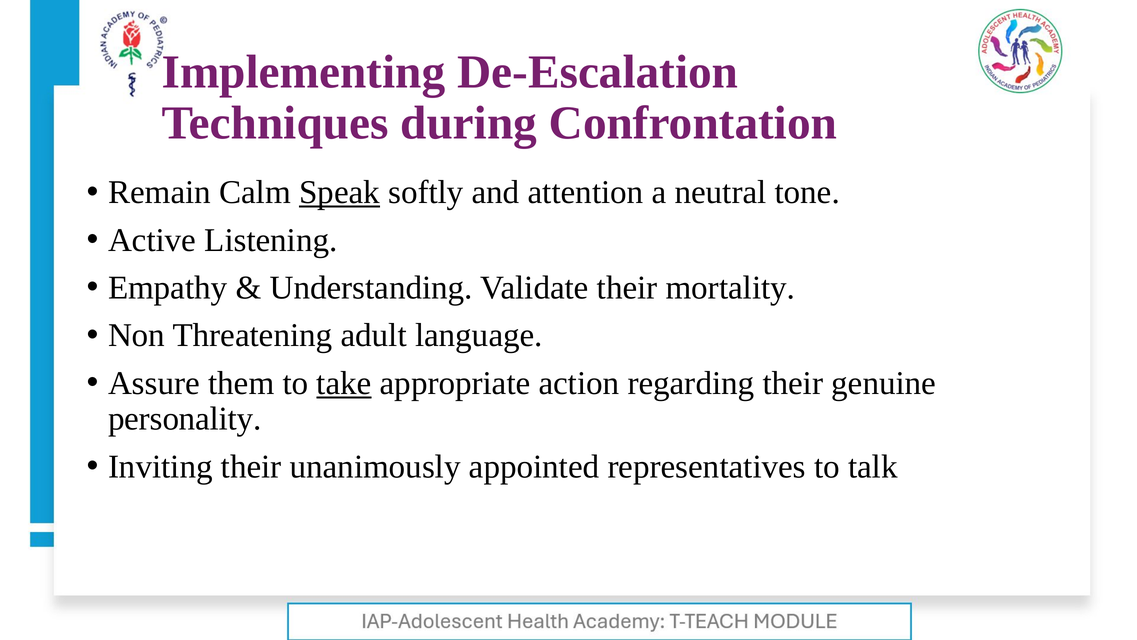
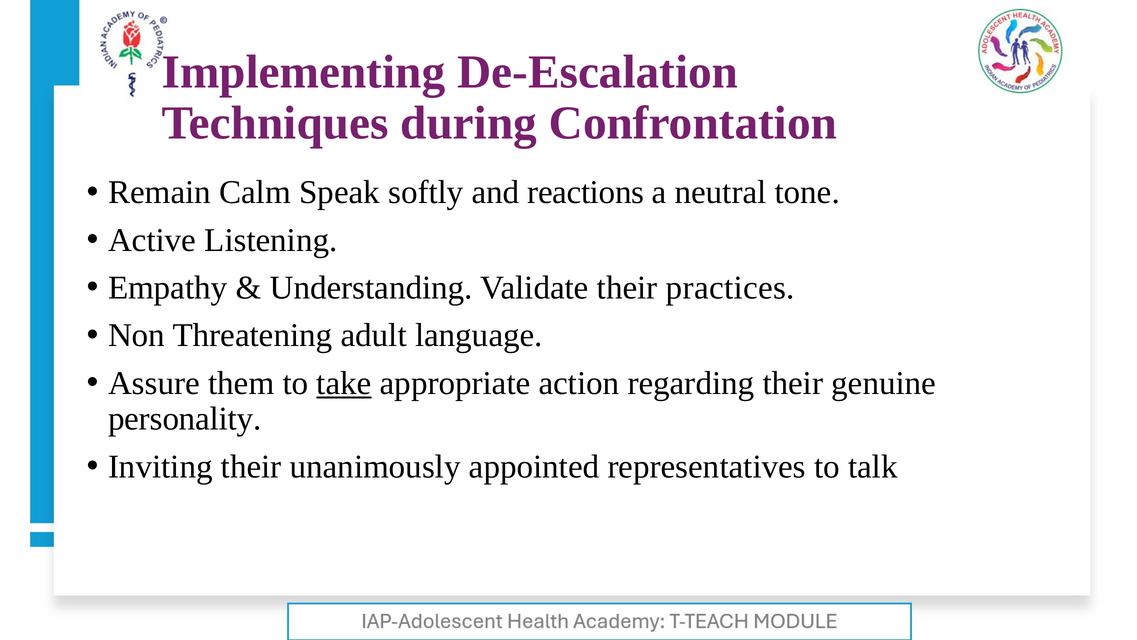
Speak underline: present -> none (340, 192)
attention: attention -> reactions (586, 192)
mortality: mortality -> practices (730, 288)
